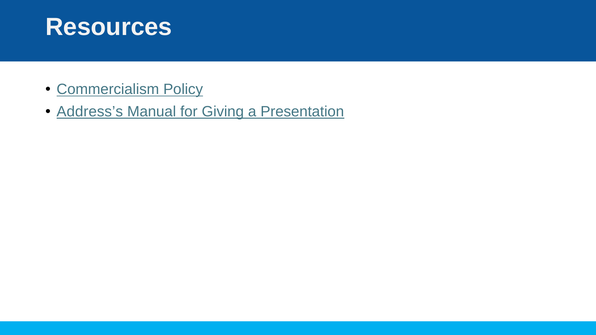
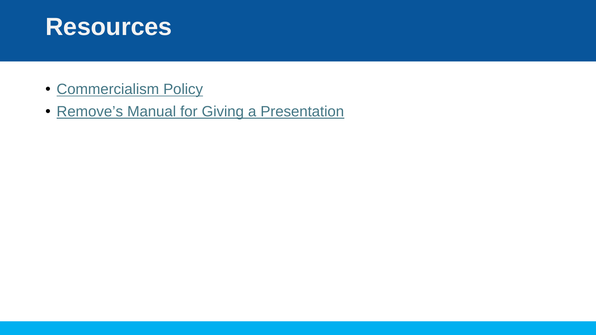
Address’s: Address’s -> Remove’s (90, 112)
